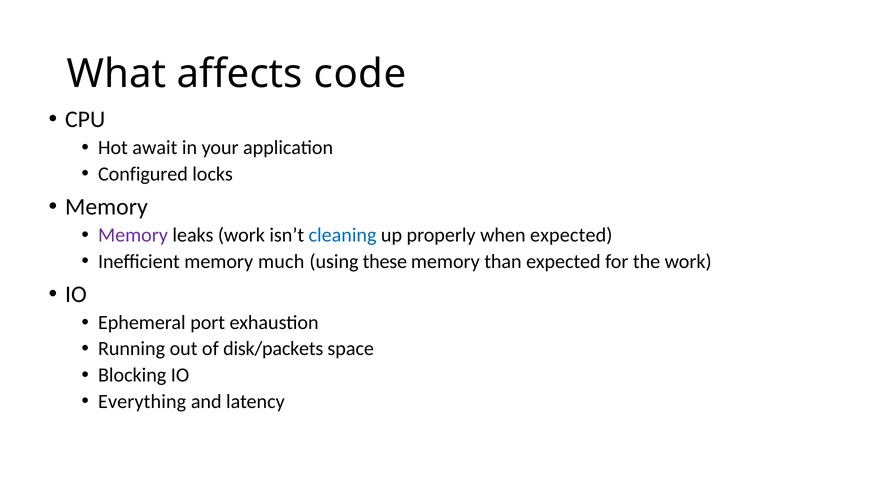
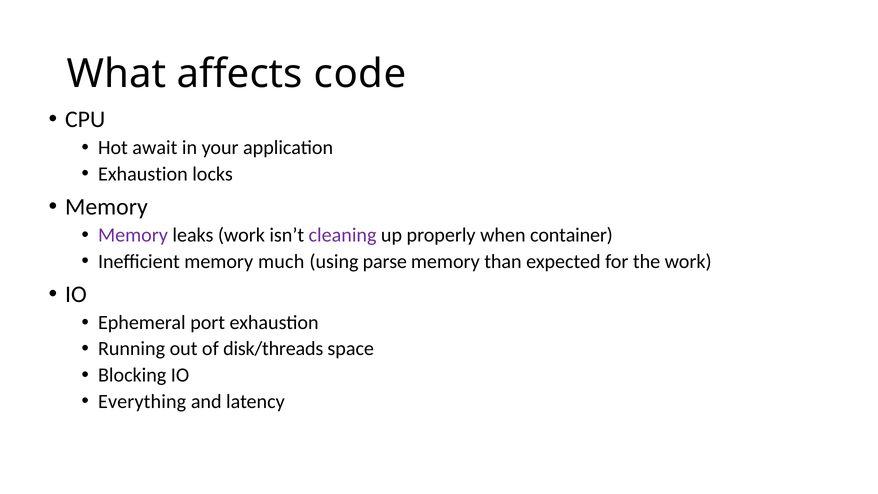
Configured: Configured -> Exhaustion (143, 174)
cleaning colour: blue -> purple (343, 235)
when expected: expected -> container (571, 235)
these: these -> parse (385, 261)
disk/packets: disk/packets -> disk/threads (273, 349)
